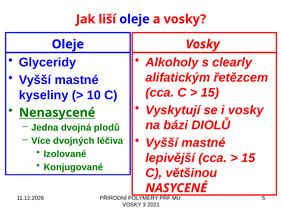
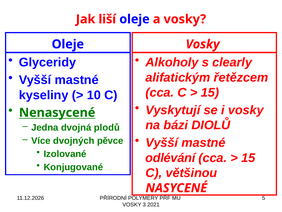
léčiva: léčiva -> pěvce (110, 140)
lepivější: lepivější -> odlévání (170, 158)
